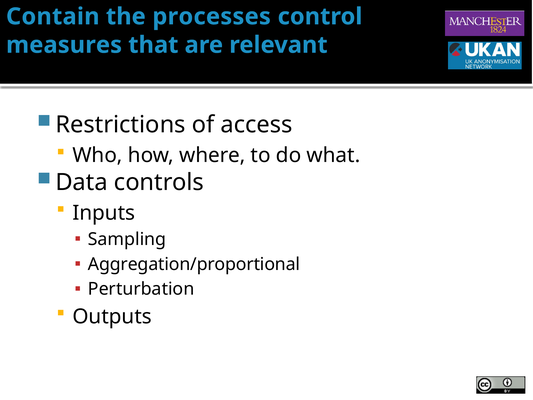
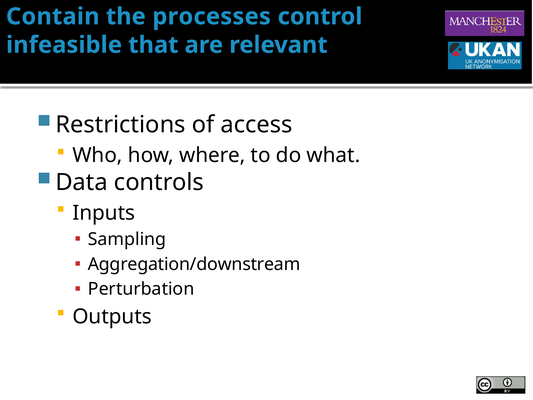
measures: measures -> infeasible (64, 45)
Aggregation/proportional: Aggregation/proportional -> Aggregation/downstream (194, 264)
